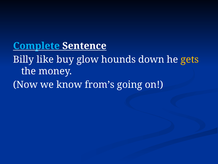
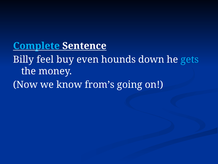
like: like -> feel (45, 59)
glow: glow -> even (88, 59)
gets colour: yellow -> light blue (190, 59)
